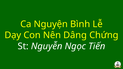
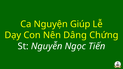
Bình: Bình -> Giúp (80, 24)
